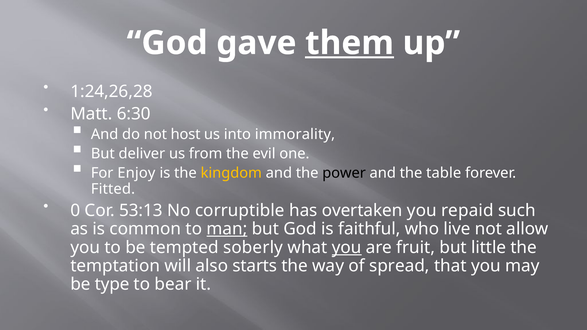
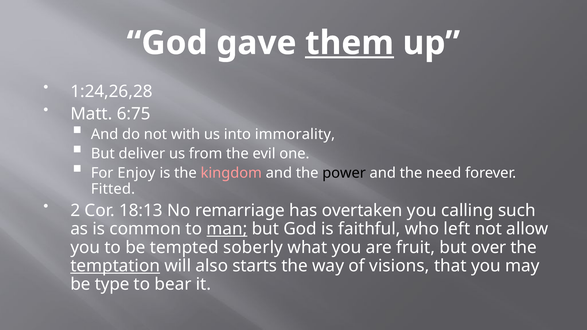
6:30: 6:30 -> 6:75 (134, 114)
host: host -> with (186, 134)
kingdom colour: yellow -> pink (231, 173)
table: table -> need (444, 173)
0: 0 -> 2 (75, 211)
53:13: 53:13 -> 18:13 (141, 211)
corruptible: corruptible -> remarriage (240, 211)
repaid: repaid -> calling (467, 211)
live: live -> left (457, 229)
you underline: present -> none (347, 248)
little: little -> over (489, 248)
temptation underline: none -> present (115, 266)
spread: spread -> visions (399, 266)
